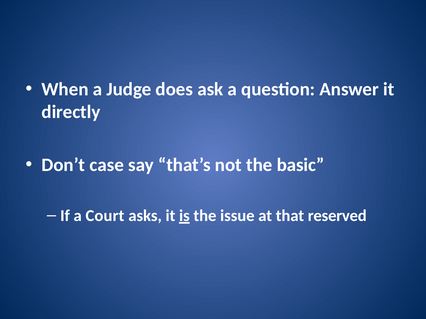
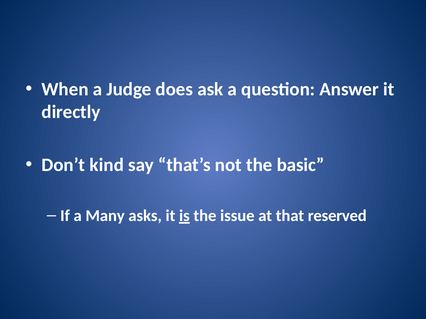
case: case -> kind (107, 165)
Court: Court -> Many (105, 216)
